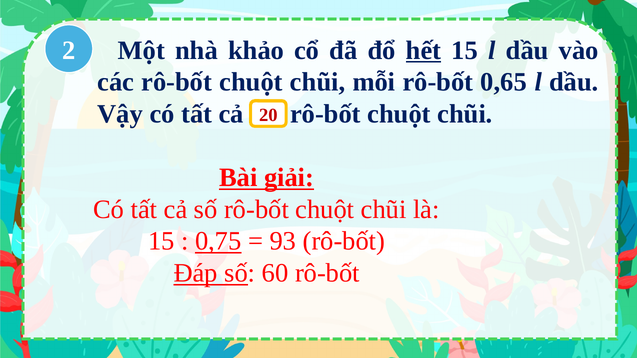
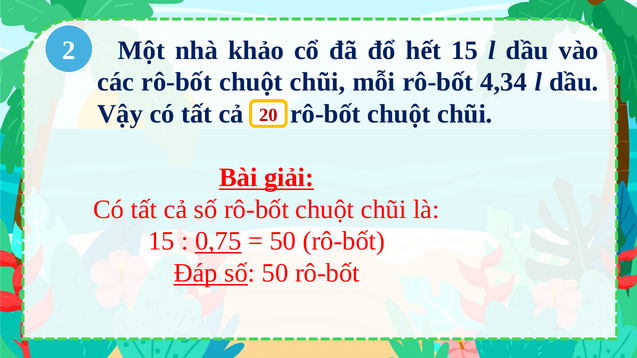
hết underline: present -> none (424, 50)
0,65: 0,65 -> 4,34 (504, 82)
93: 93 -> 50 (283, 241)
số 60: 60 -> 50 (275, 273)
